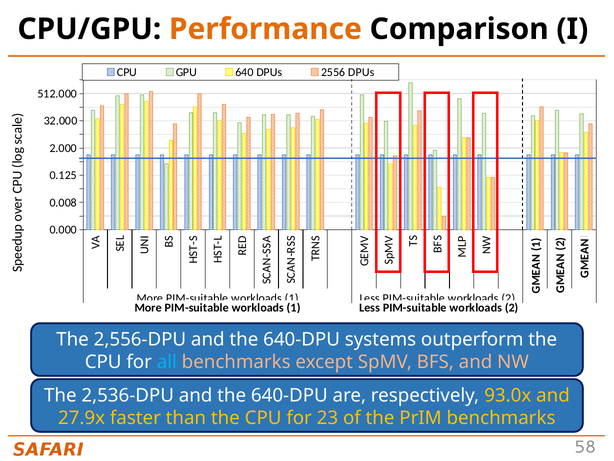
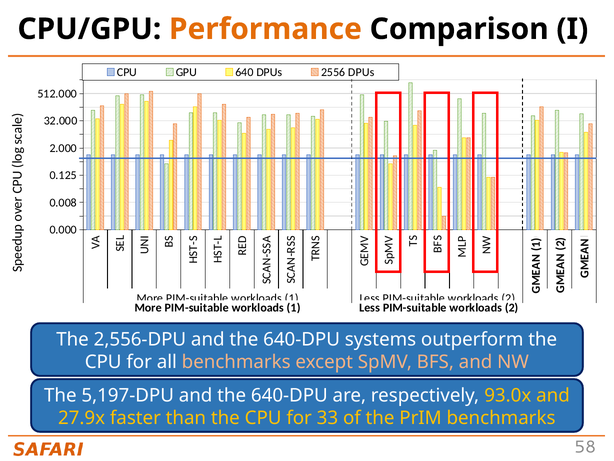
all colour: light blue -> white (167, 362)
2,536-DPU: 2,536-DPU -> 5,197-DPU (128, 395)
23: 23 -> 33 (327, 418)
